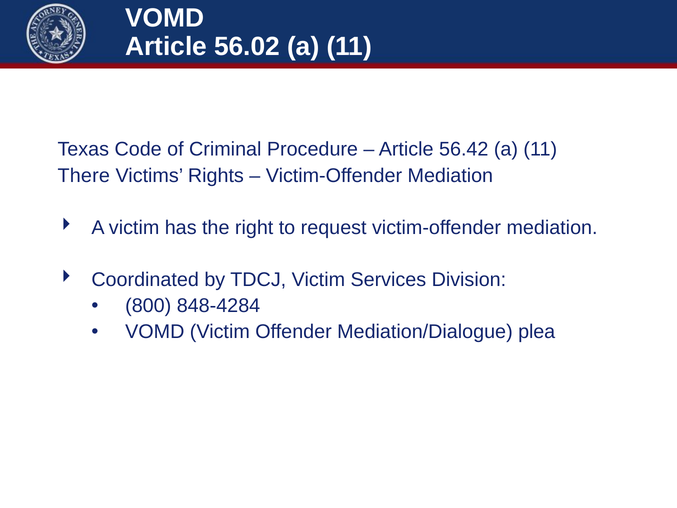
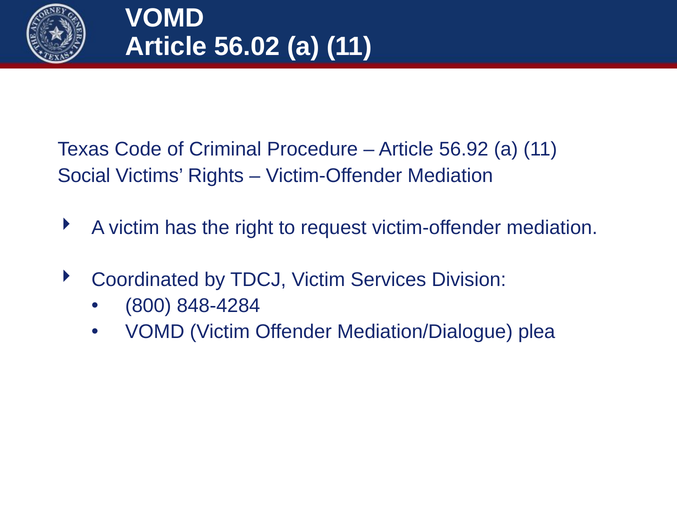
56.42: 56.42 -> 56.92 (464, 149)
There: There -> Social (84, 175)
